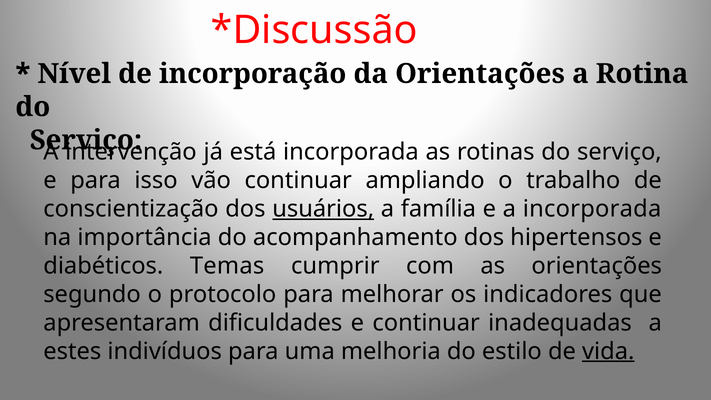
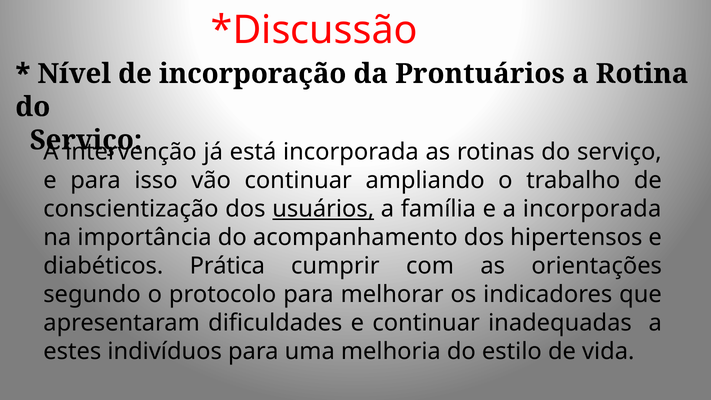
da Orientações: Orientações -> Prontuários (480, 74)
Temas: Temas -> Prática (227, 266)
vida underline: present -> none (608, 351)
